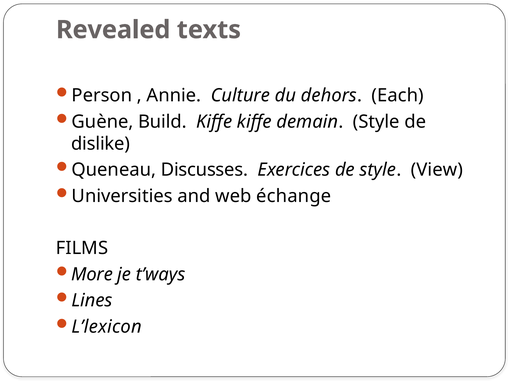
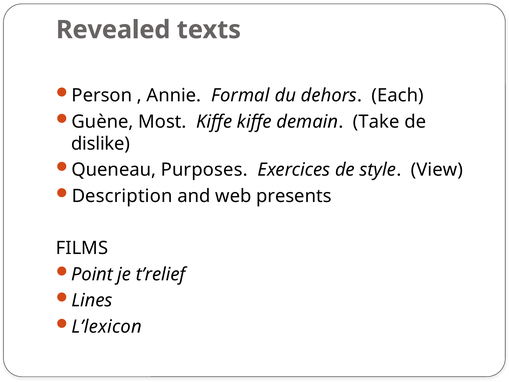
Culture: Culture -> Formal (240, 95)
Build: Build -> Most (162, 122)
demain Style: Style -> Take (376, 122)
Discusses: Discusses -> Purposes (204, 170)
Universities: Universities -> Description (122, 196)
échange: échange -> presents (294, 196)
More: More -> Point (92, 274)
t’ways: t’ways -> t’relief (161, 274)
